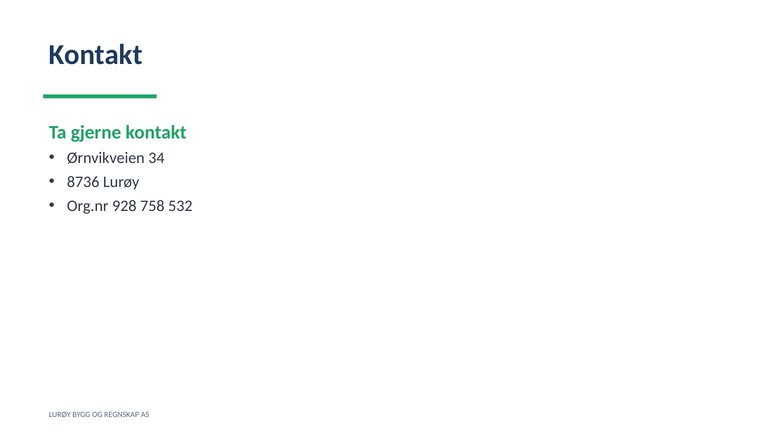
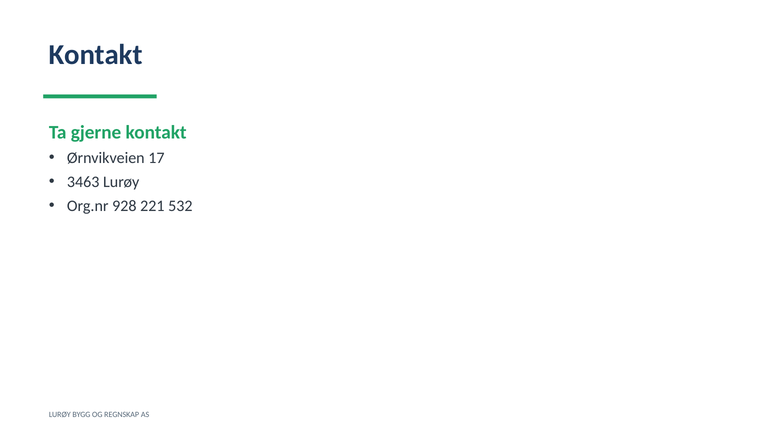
34: 34 -> 17 (156, 158)
8736: 8736 -> 3463 (83, 182)
758: 758 -> 221 (152, 206)
